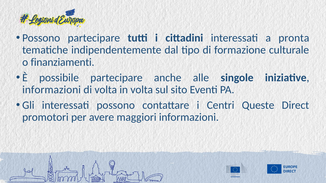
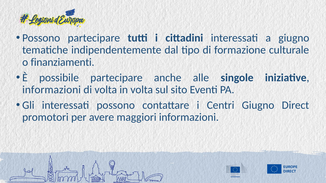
a pronta: pronta -> giugno (294, 38)
Centri Queste: Queste -> Giugno (258, 105)
